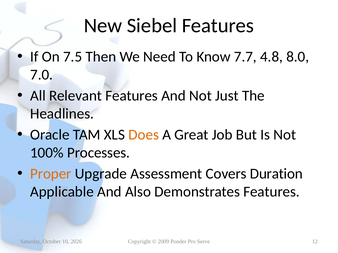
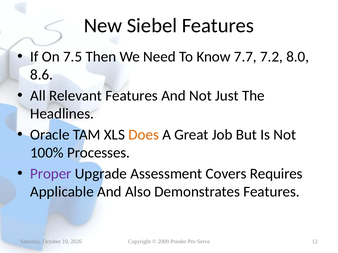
4.8: 4.8 -> 7.2 (272, 57)
7.0: 7.0 -> 8.6 (42, 75)
Proper colour: orange -> purple (51, 174)
Duration: Duration -> Requires (276, 174)
